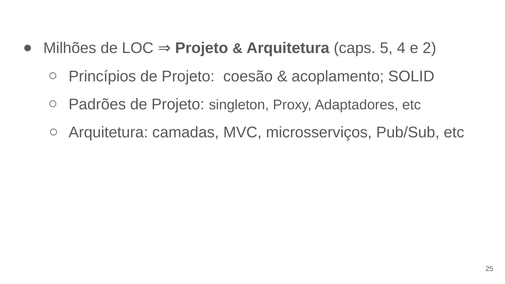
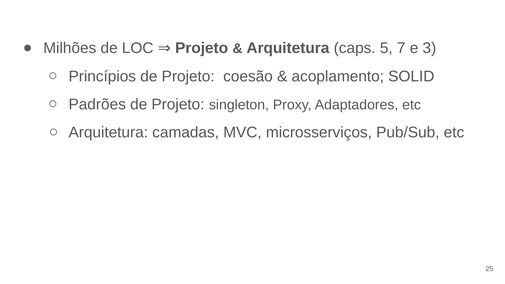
4: 4 -> 7 (401, 48)
2: 2 -> 3 (429, 48)
